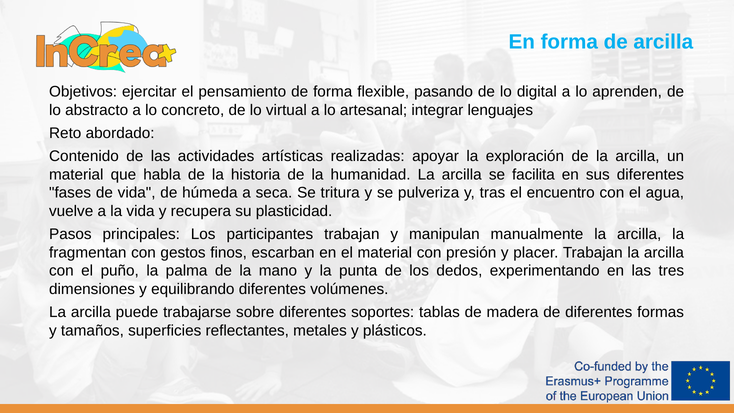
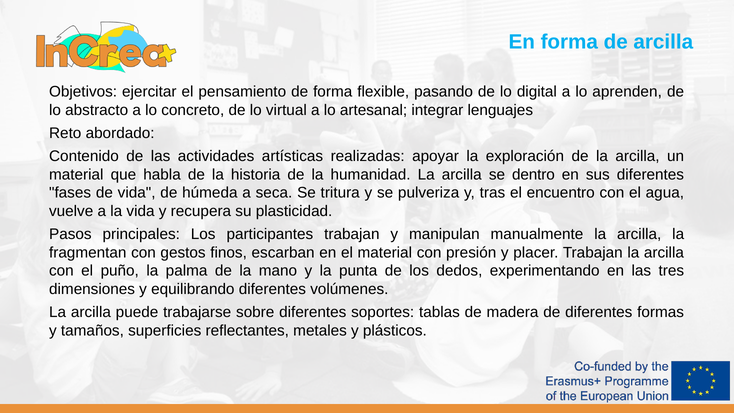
facilita: facilita -> dentro (533, 174)
